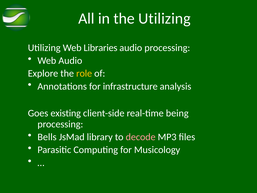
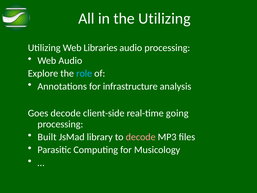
role colour: yellow -> light blue (84, 73)
Goes existing: existing -> decode (66, 113)
being: being -> going (177, 113)
Bells: Bells -> Built (47, 137)
